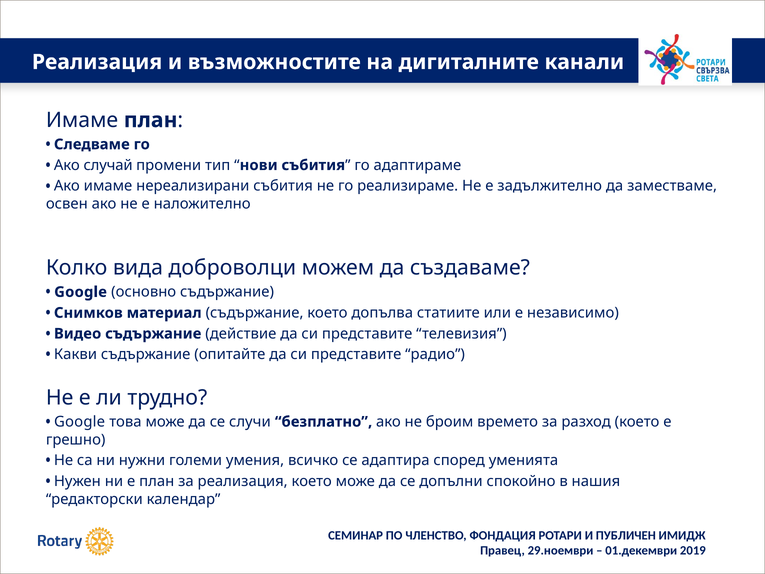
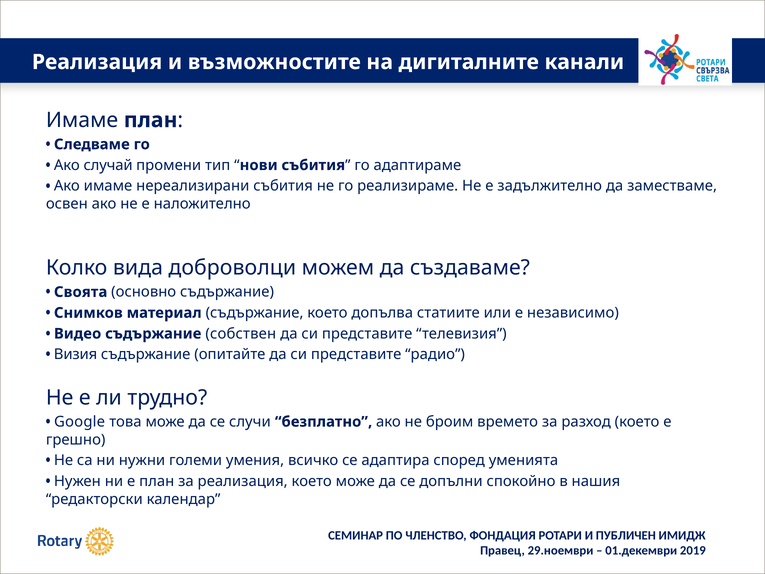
Google: Google -> Своята (81, 292)
действие: действие -> собствен (241, 334)
Какви: Какви -> Визия (76, 354)
